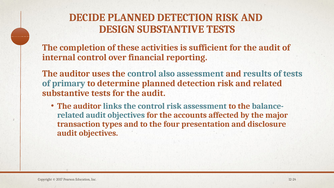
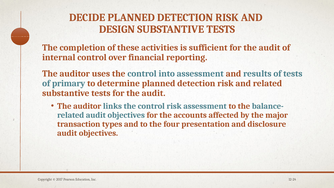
also: also -> into (167, 74)
